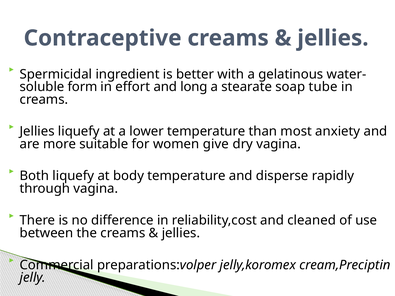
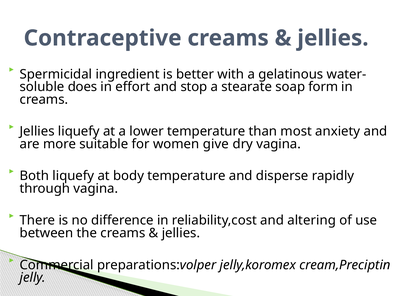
form: form -> does (82, 87)
long: long -> stop (194, 87)
tube: tube -> form (323, 87)
cleaned: cleaned -> altering (312, 221)
